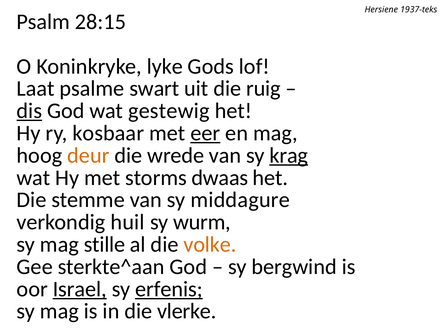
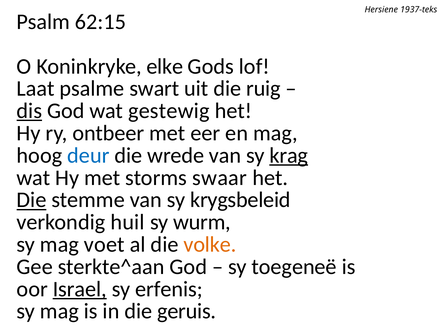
28:15: 28:15 -> 62:15 (100, 22)
lyke: lyke -> elke (165, 66)
kosbaar: kosbaar -> ontbeer (108, 133)
eer underline: present -> none (205, 133)
deur colour: orange -> blue (88, 155)
dwaas: dwaas -> swaar (220, 178)
Die underline: none -> present (32, 200)
middagure: middagure -> krygsbeleid (240, 200)
stille: stille -> voet (104, 244)
bergwind: bergwind -> toegeneë (294, 267)
erfenis underline: present -> none (169, 289)
vlerke: vlerke -> geruis (187, 311)
